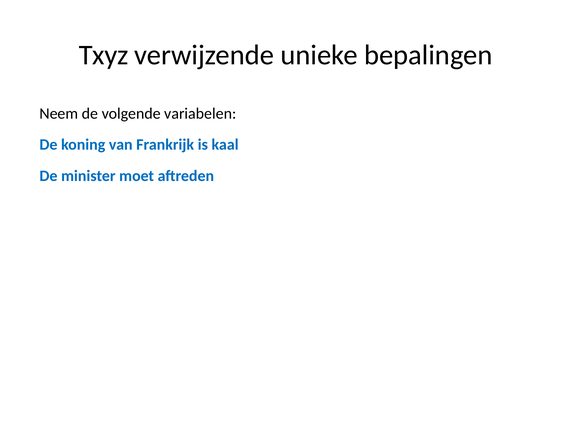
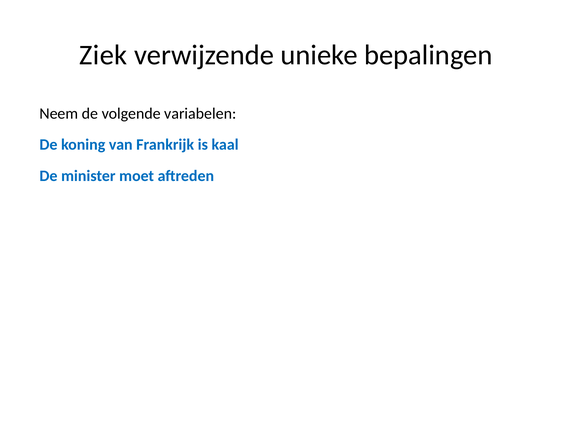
Txyz: Txyz -> Ziek (103, 55)
